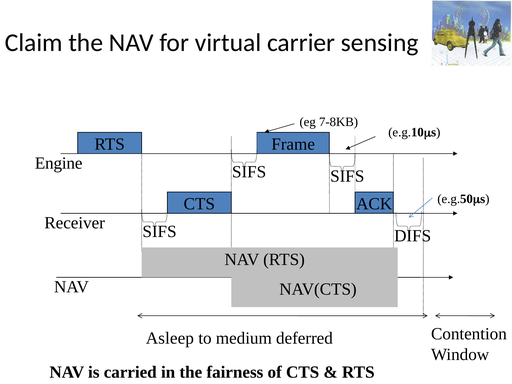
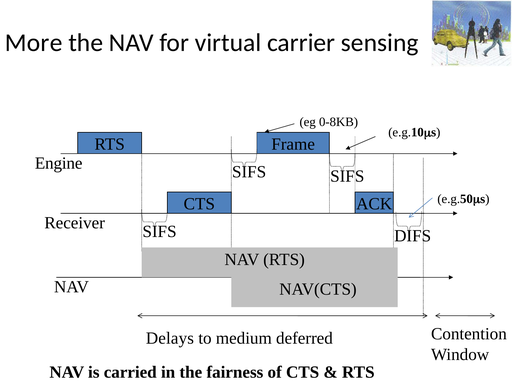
Claim: Claim -> More (34, 43)
7-8KB: 7-8KB -> 0-8KB (339, 122)
Asleep: Asleep -> Delays (170, 338)
